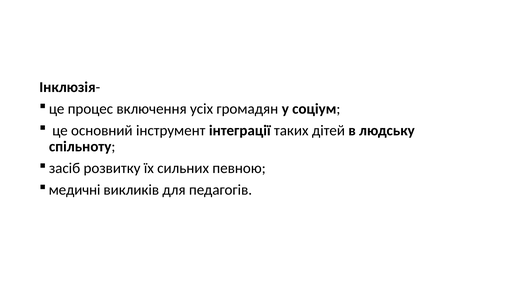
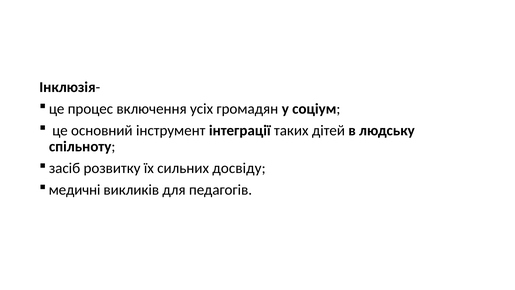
певною: певною -> досвіду (239, 168)
